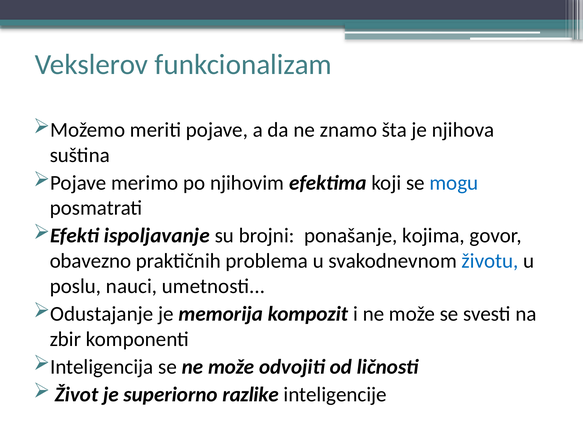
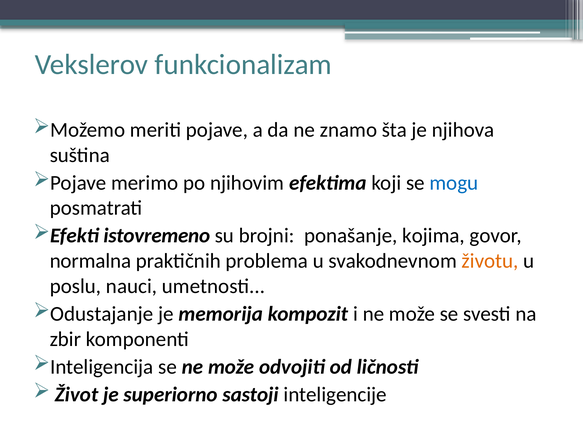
ispoljavanje: ispoljavanje -> istovremeno (157, 236)
obavezno: obavezno -> normalna (90, 261)
životu colour: blue -> orange (490, 261)
razlike: razlike -> sastoji (251, 395)
